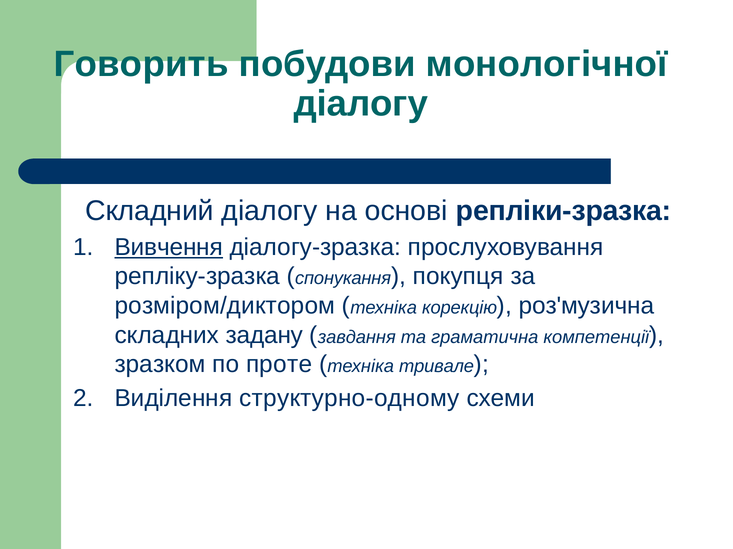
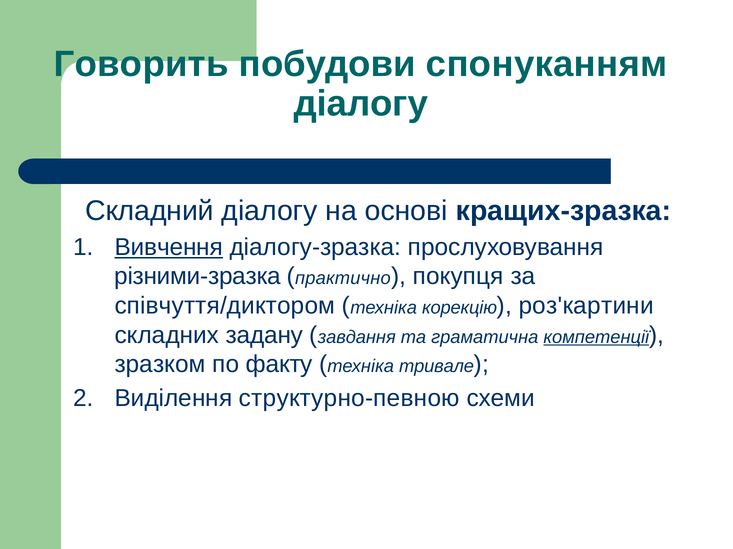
монологічної: монологічної -> спонуканням (547, 64)
репліки-зразка: репліки-зразка -> кращих-зразка (564, 211)
репліку-зразка: репліку-зразка -> різними-зразка (197, 277)
спонукання: спонукання -> практично (343, 279)
розміром/диктором: розміром/диктором -> співчуття/диктором (225, 306)
роз'музична: роз'музична -> роз'картини (586, 306)
компетенції underline: none -> present (596, 337)
проте: проте -> факту (279, 365)
структурно-одному: структурно-одному -> структурно-певною (349, 399)
